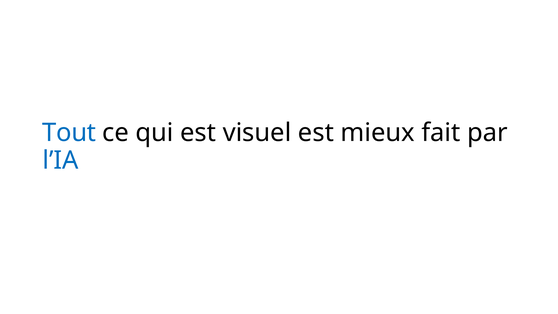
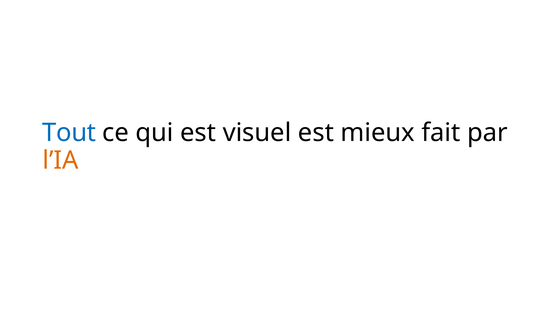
l’IA colour: blue -> orange (61, 160)
